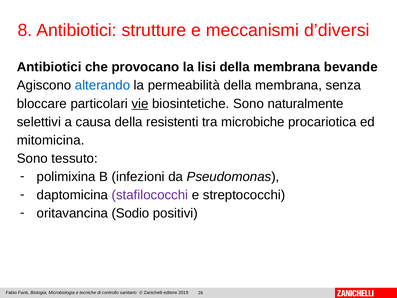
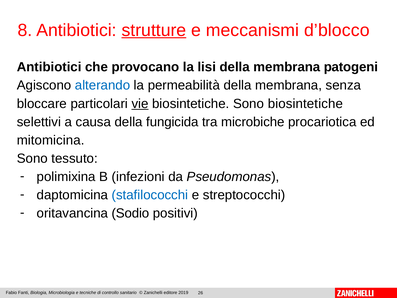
strutture underline: none -> present (154, 30)
d’diversi: d’diversi -> d’blocco (337, 30)
bevande: bevande -> patogeni (351, 67)
Sono naturalmente: naturalmente -> biosintetiche (305, 104)
resistenti: resistenti -> fungicida (172, 122)
stafilococchi colour: purple -> blue (150, 195)
